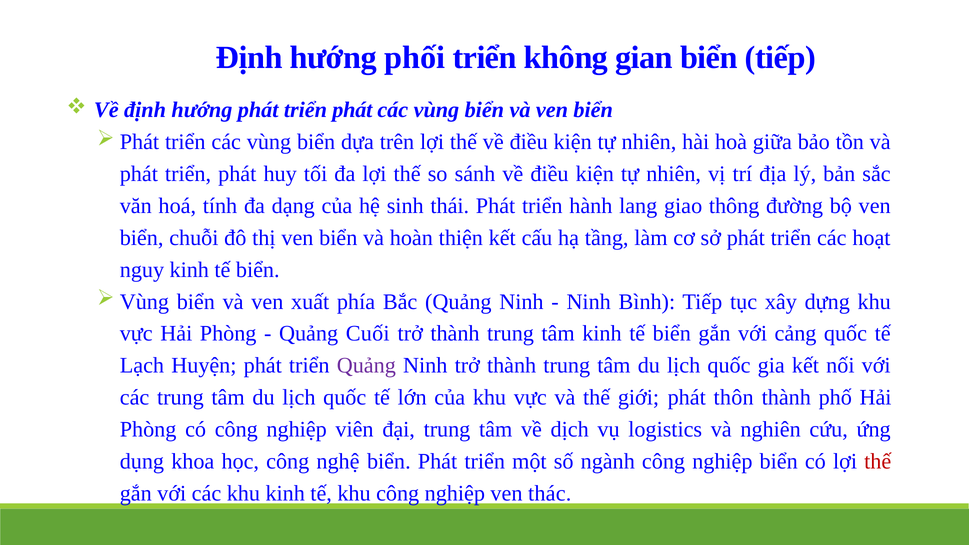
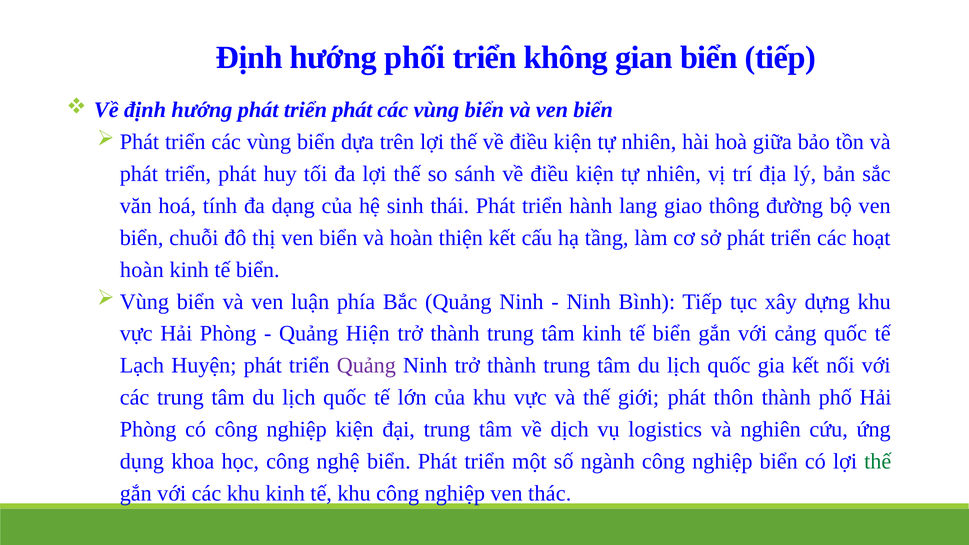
nguy: nguy -> hoàn (142, 270)
xuất: xuất -> luận (310, 302)
Cuối: Cuối -> Hiện (368, 334)
nghiệp viên: viên -> kiện (355, 430)
thế colour: red -> green (878, 462)
